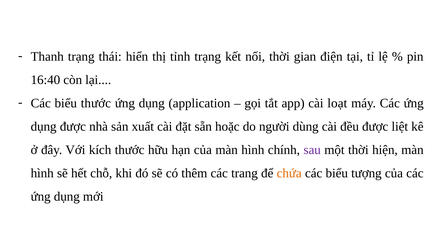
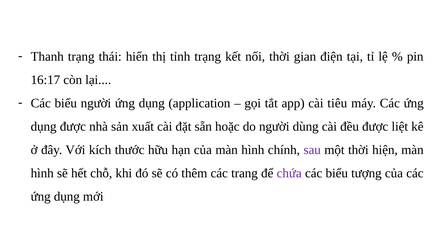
16:40: 16:40 -> 16:17 (45, 80)
biểu thước: thước -> người (96, 103)
loạt: loạt -> tiêu (337, 103)
chứa colour: orange -> purple (289, 173)
